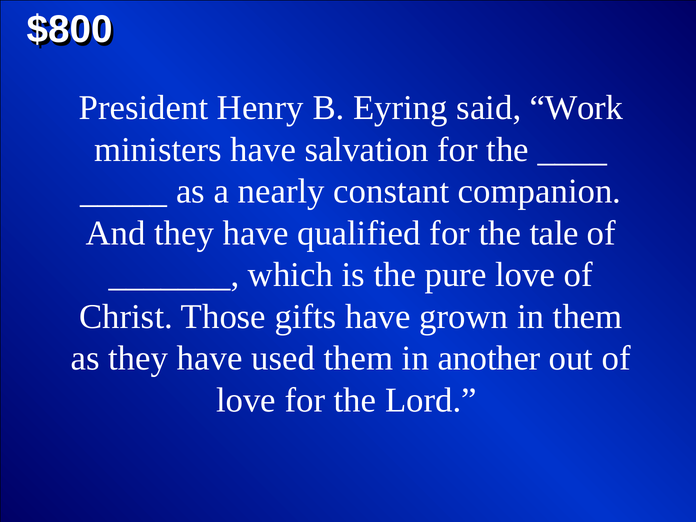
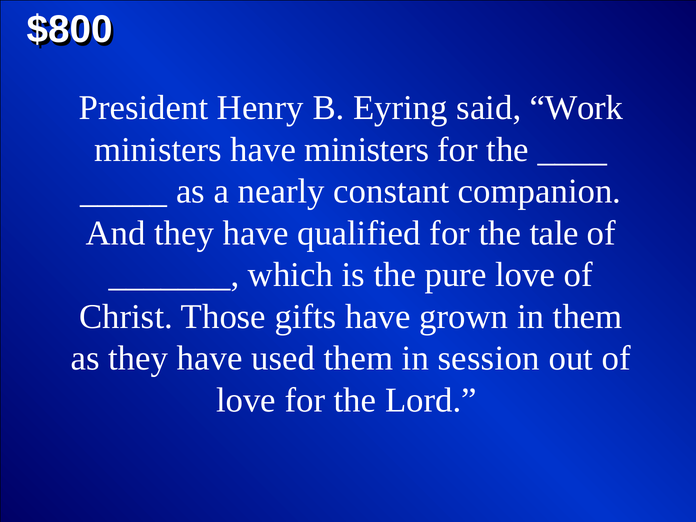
have salvation: salvation -> ministers (367, 150)
another: another -> session (489, 358)
